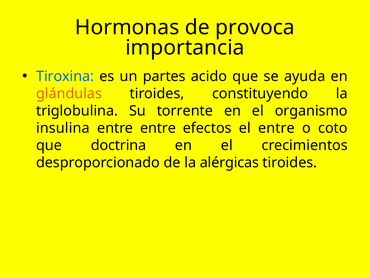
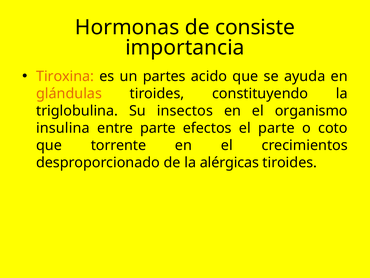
provoca: provoca -> consiste (255, 27)
Tiroxina colour: blue -> orange (65, 76)
torrente: torrente -> insectos (185, 111)
entre entre: entre -> parte (158, 128)
el entre: entre -> parte (276, 128)
doctrina: doctrina -> torrente (119, 145)
